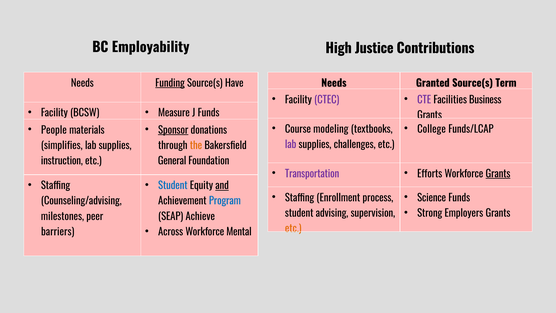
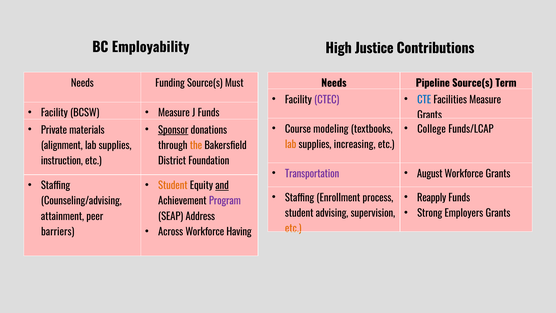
Granted: Granted -> Pipeline (433, 83)
Funding underline: present -> none (170, 83)
Have: Have -> Must (234, 83)
CTE colour: purple -> blue (424, 100)
Facilities Business: Business -> Measure (485, 100)
People: People -> Private (54, 130)
lab colour: purple -> orange (291, 145)
challenges: challenges -> increasing (355, 145)
simplifies: simplifies -> alignment (62, 146)
General: General -> District (172, 161)
Efforts: Efforts -> August (430, 174)
Grants underline: present -> none (498, 174)
Student colour: blue -> orange (173, 186)
Science: Science -> Reapply (432, 198)
Program colour: blue -> purple (225, 201)
milestones: milestones -> attainment (62, 216)
Achieve: Achieve -> Address (200, 216)
Mental: Mental -> Having (239, 232)
